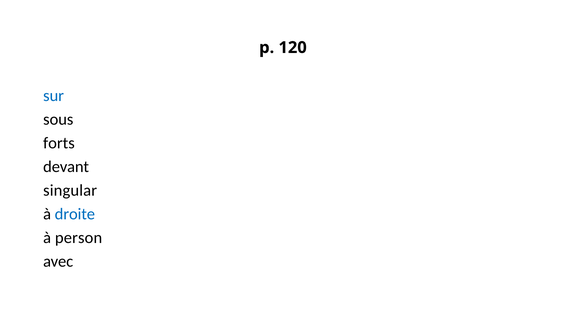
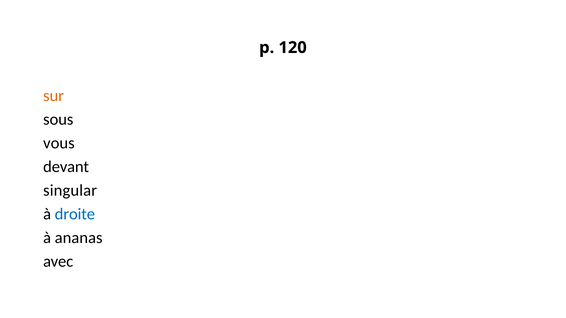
sur colour: blue -> orange (54, 96)
forts: forts -> vous (59, 143)
person: person -> ananas (79, 238)
